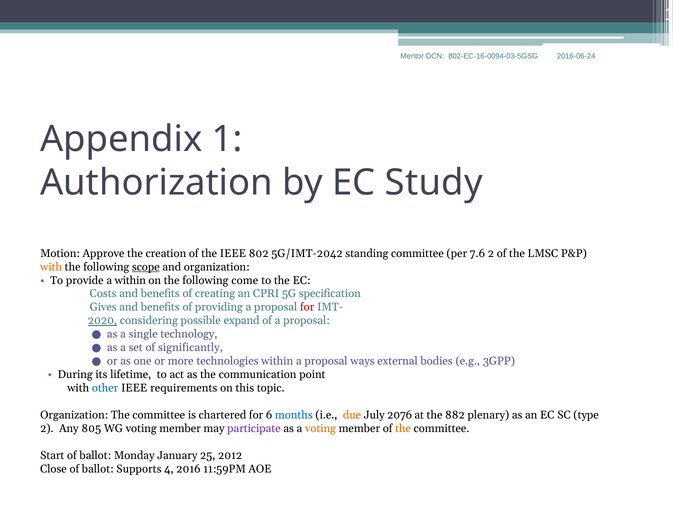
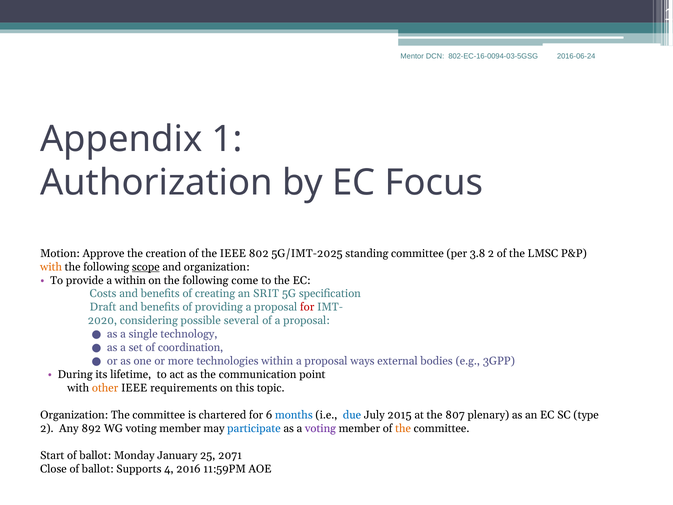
Study: Study -> Focus (434, 183)
5G/IMT-2042: 5G/IMT-2042 -> 5G/IMT-2025 (307, 253)
7.6: 7.6 -> 3.8 (478, 253)
CPRI: CPRI -> SRIT (266, 294)
Gives: Gives -> Draft (103, 307)
2020 underline: present -> none (102, 321)
expand: expand -> several (242, 321)
significantly: significantly -> coordination (191, 347)
other colour: blue -> orange (105, 388)
due colour: orange -> blue (352, 415)
2076: 2076 -> 2015 (399, 415)
882: 882 -> 807 (455, 415)
805: 805 -> 892 (91, 428)
participate colour: purple -> blue (254, 428)
voting colour: orange -> purple (320, 428)
2012: 2012 -> 2071 (230, 455)
